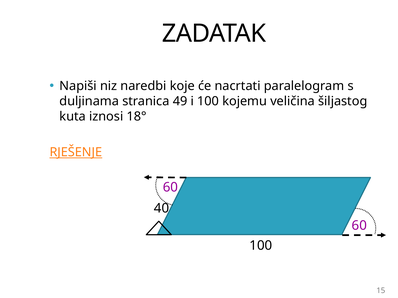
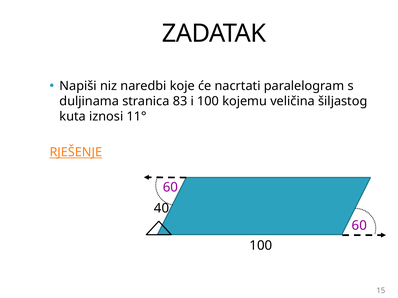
49: 49 -> 83 (180, 101)
18°: 18° -> 11° (137, 117)
